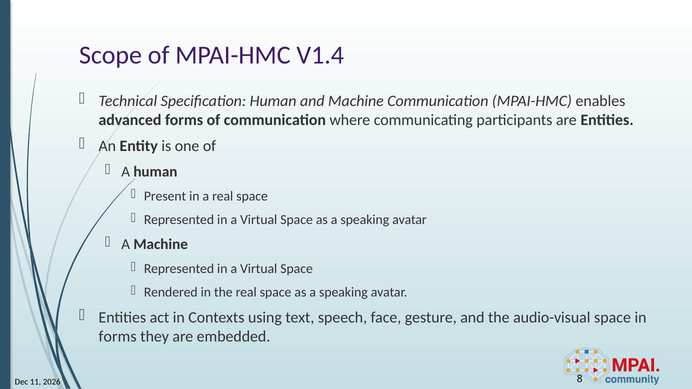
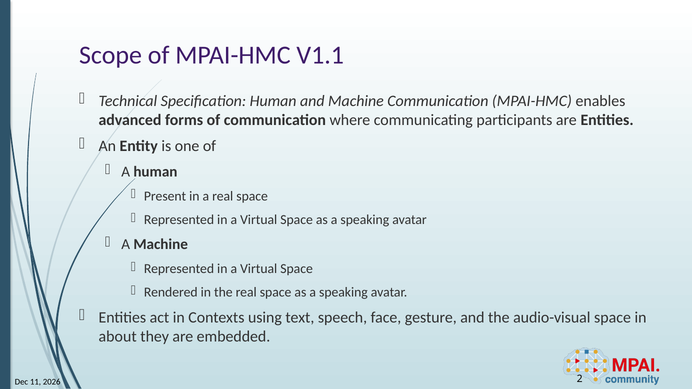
V1.4: V1.4 -> V1.1 (320, 55)
forms: forms -> about (118, 337)
8: 8 -> 2 (580, 379)
